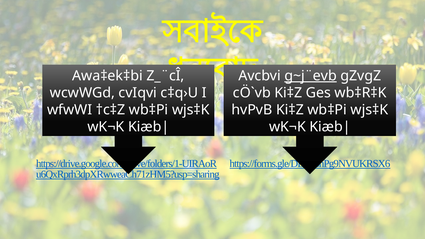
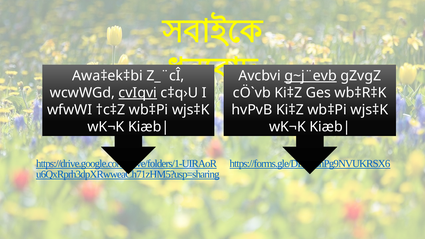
cvIqvi underline: none -> present (138, 93)
